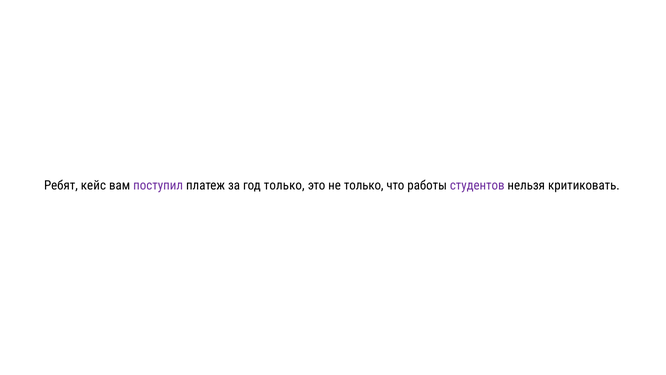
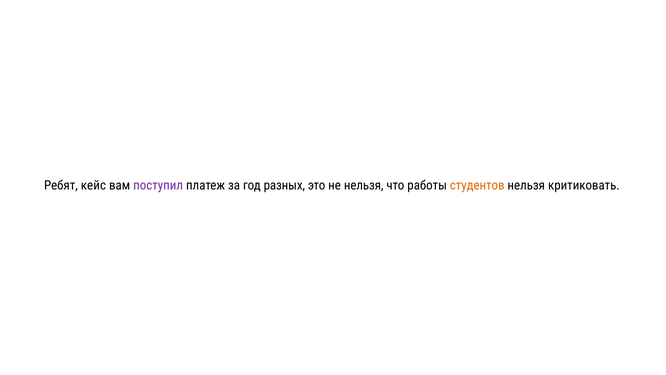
год только: только -> разных (284, 185)
не только: только -> нельзя (364, 185)
студентов colour: purple -> orange (477, 185)
